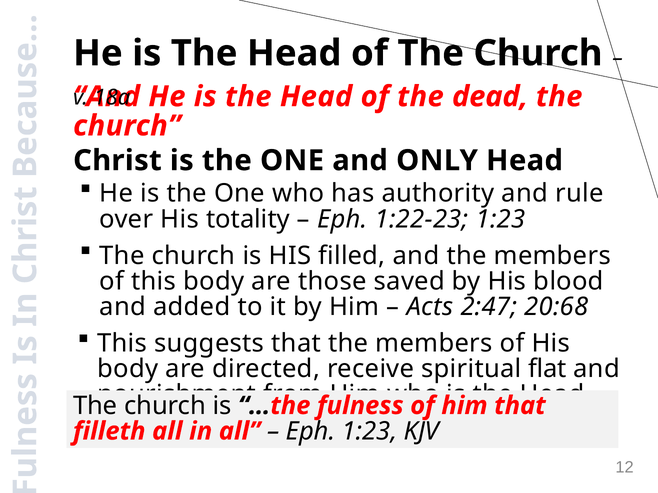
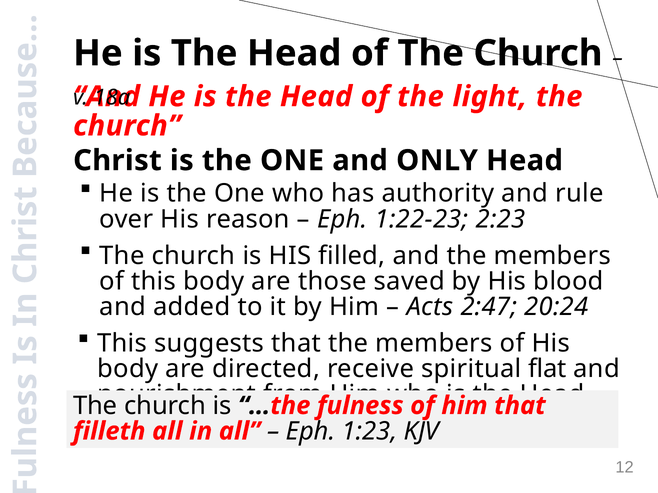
dead: dead -> light (490, 97)
totality: totality -> reason (248, 219)
1:22-23 1:23: 1:23 -> 2:23 (500, 219)
20:68: 20:68 -> 20:24 (556, 307)
